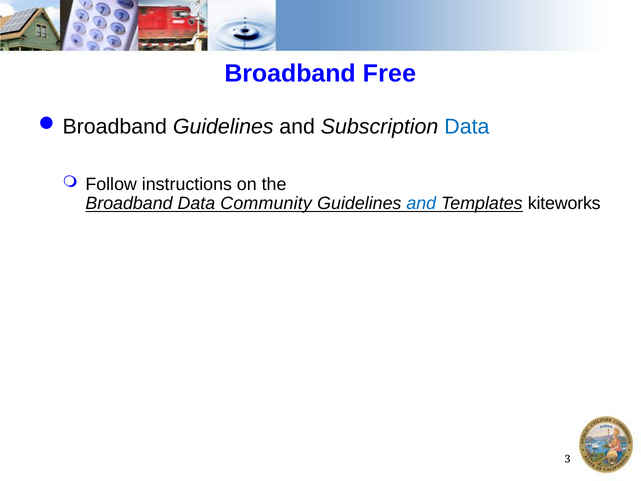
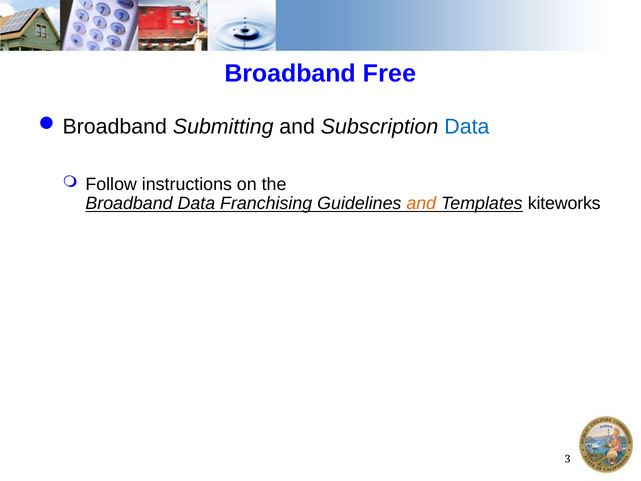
Guidelines: Guidelines -> Submitting (223, 127)
Community: Community -> Franchising (266, 204)
and colour: blue -> orange (421, 204)
